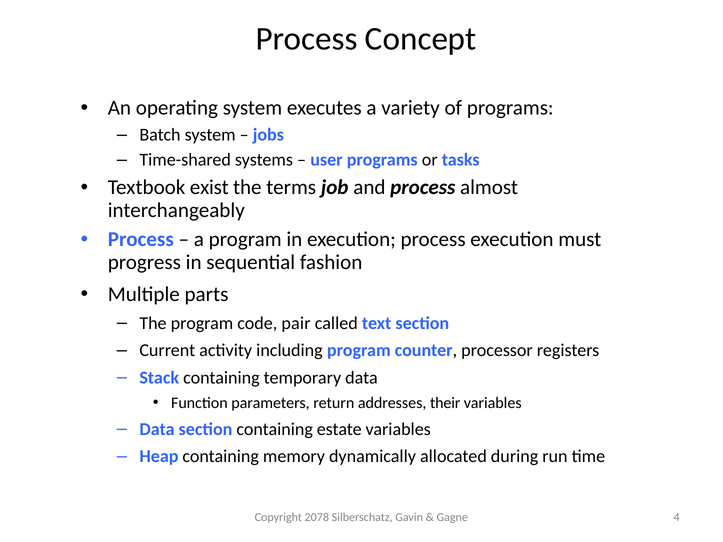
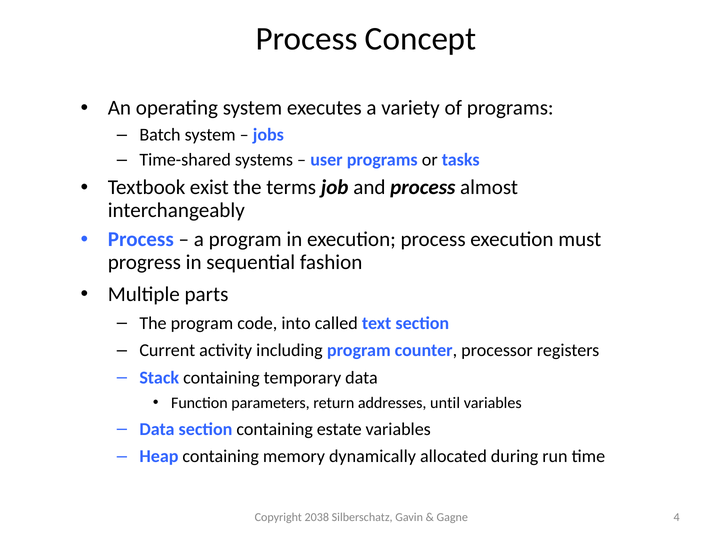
pair: pair -> into (296, 323)
their: their -> until (445, 403)
2078: 2078 -> 2038 (317, 518)
